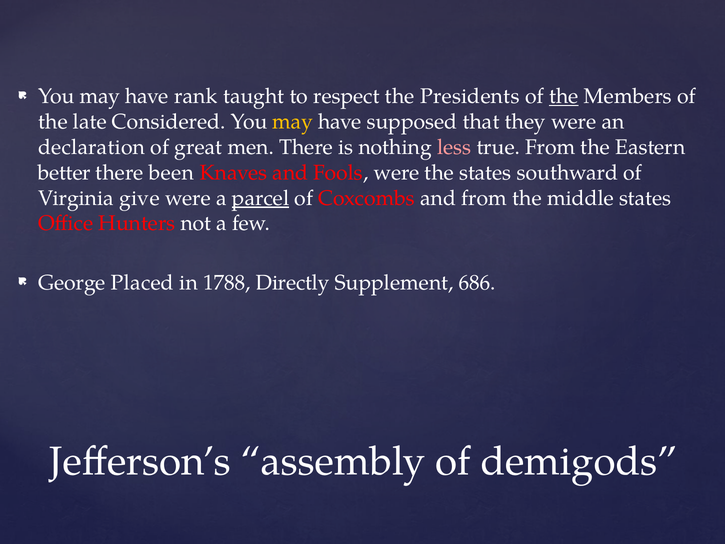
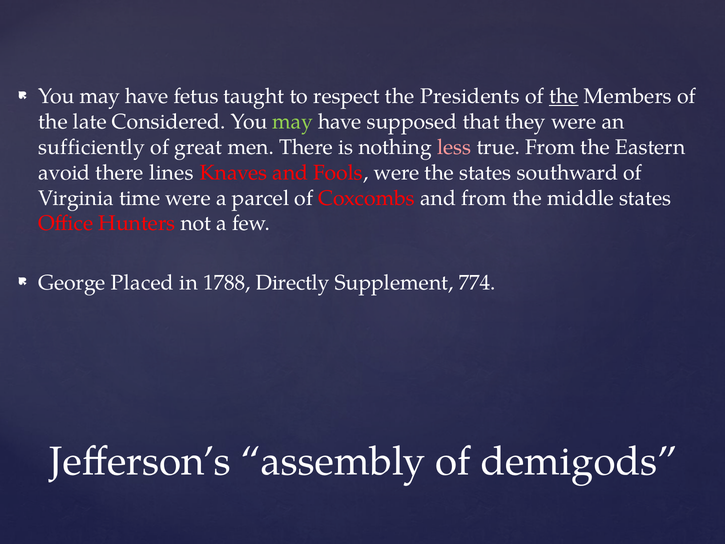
rank: rank -> fetus (196, 96)
may colour: yellow -> light green (293, 122)
declaration: declaration -> sufficiently (92, 147)
better: better -> avoid (64, 173)
been: been -> lines (171, 173)
give: give -> time (140, 198)
parcel underline: present -> none (261, 198)
686: 686 -> 774 (477, 283)
